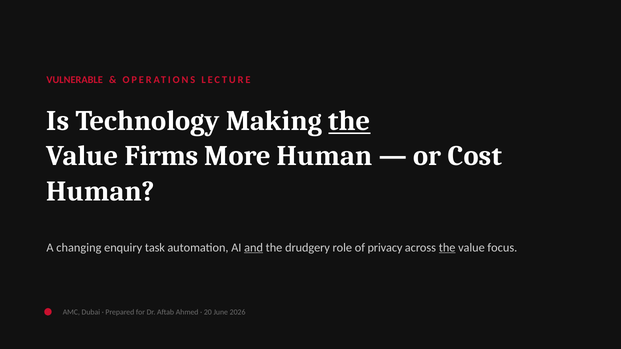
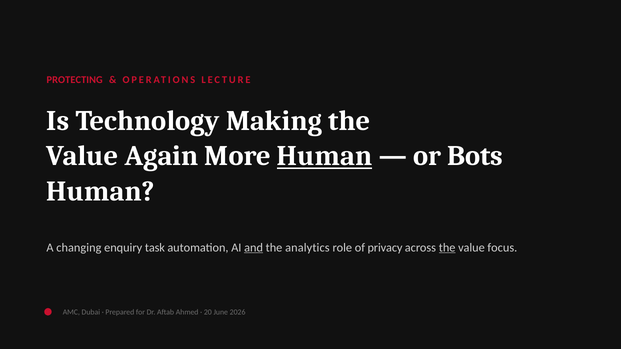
VULNERABLE: VULNERABLE -> PROTECTING (75, 80)
the underline: present -> none (349, 121)
Firms: Firms -> Again (161, 156)
Human underline: none -> present (325, 156)
Cost: Cost -> Bots (475, 156)
drudgery: drudgery -> analytics (307, 248)
